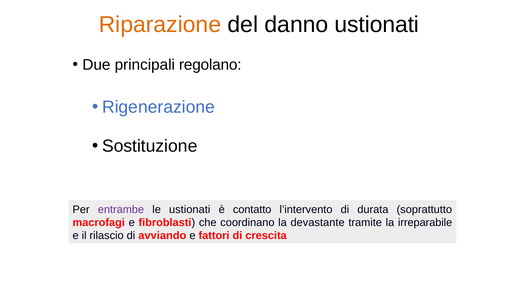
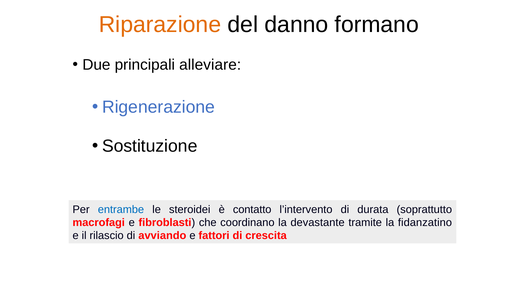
danno ustionati: ustionati -> formano (377, 25)
regolano: regolano -> alleviare (210, 65)
entrambe colour: purple -> blue (121, 210)
le ustionati: ustionati -> steroidei (190, 210)
irreparabile: irreparabile -> fidanzatino (425, 223)
